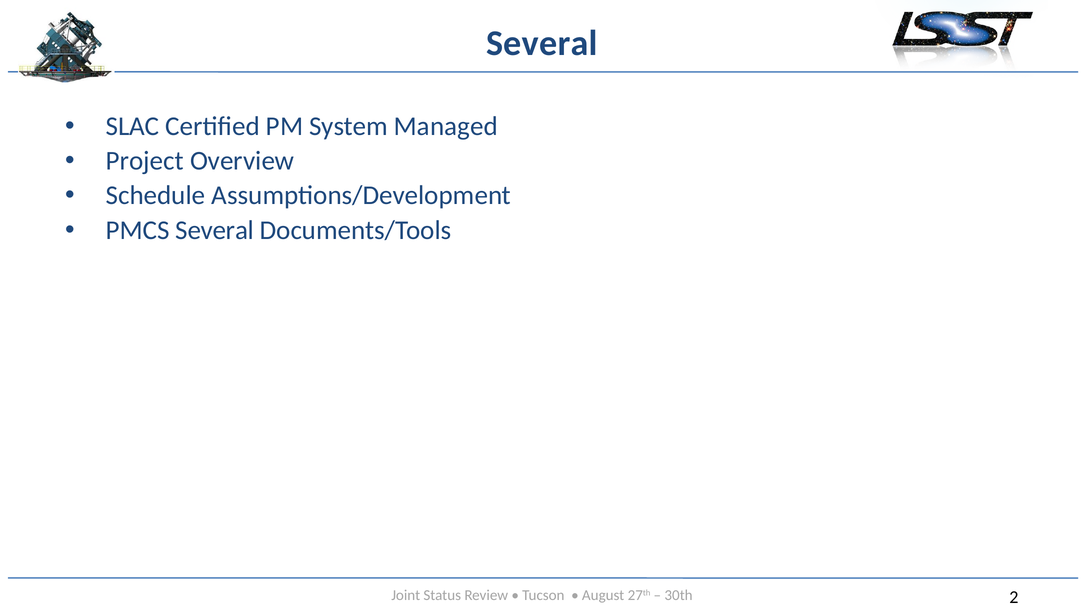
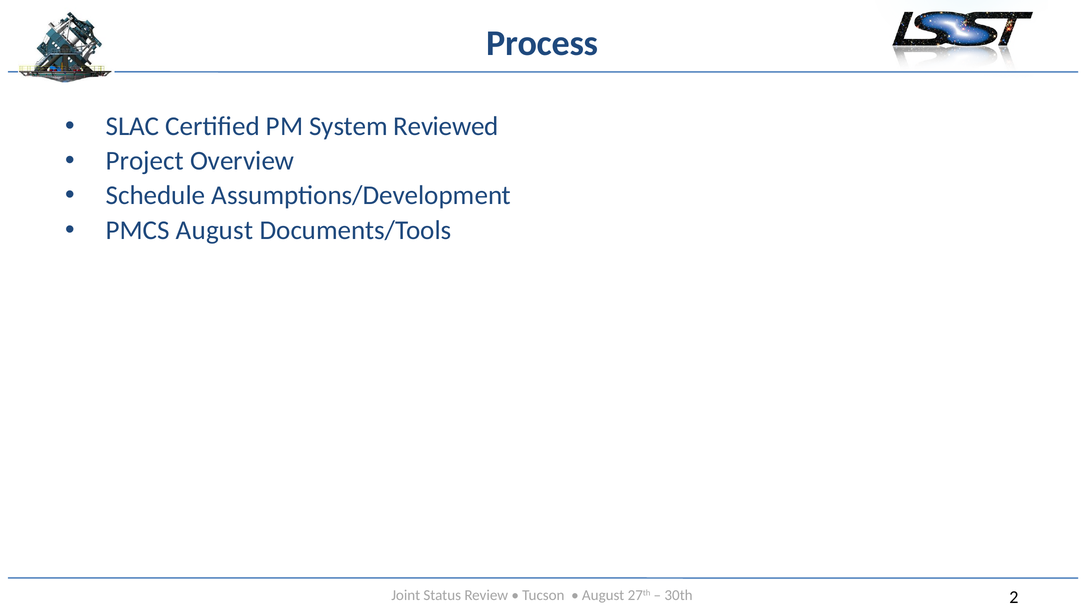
Several: Several -> Process (542, 43)
Managed: Managed -> Reviewed (446, 126)
PMCS Several: Several -> August (214, 230)
